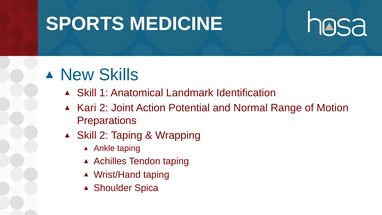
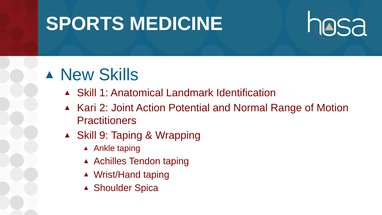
Preparations: Preparations -> Practitioners (107, 120)
Skill 2: 2 -> 9 (104, 135)
